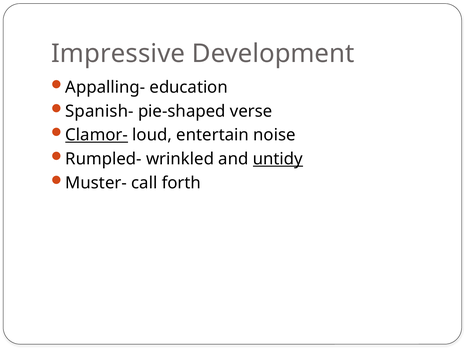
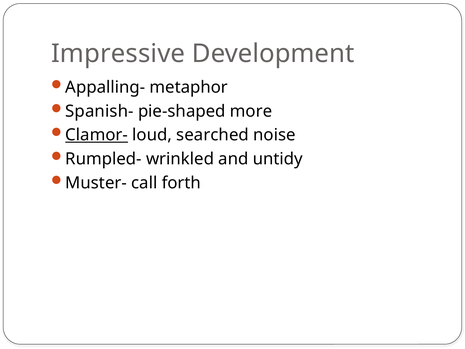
education: education -> metaphor (189, 87)
verse: verse -> more (251, 111)
entertain: entertain -> searched (213, 135)
untidy underline: present -> none (278, 159)
